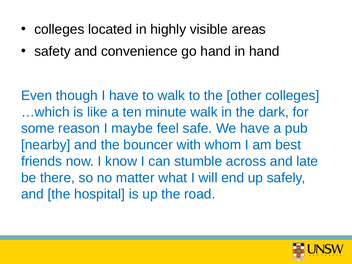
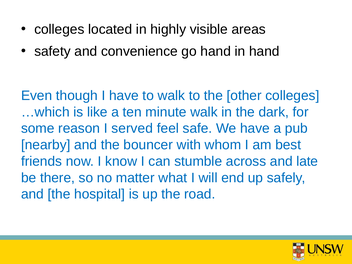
maybe: maybe -> served (132, 128)
